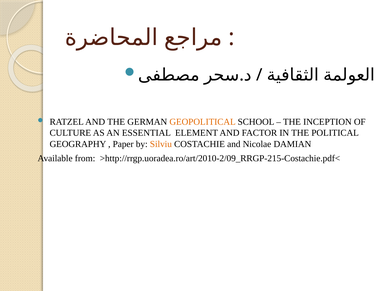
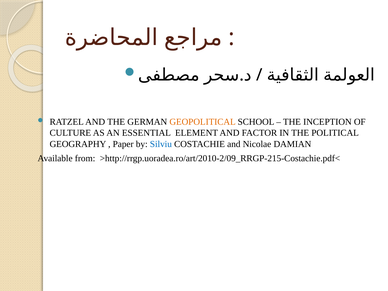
Silviu colour: orange -> blue (161, 144)
